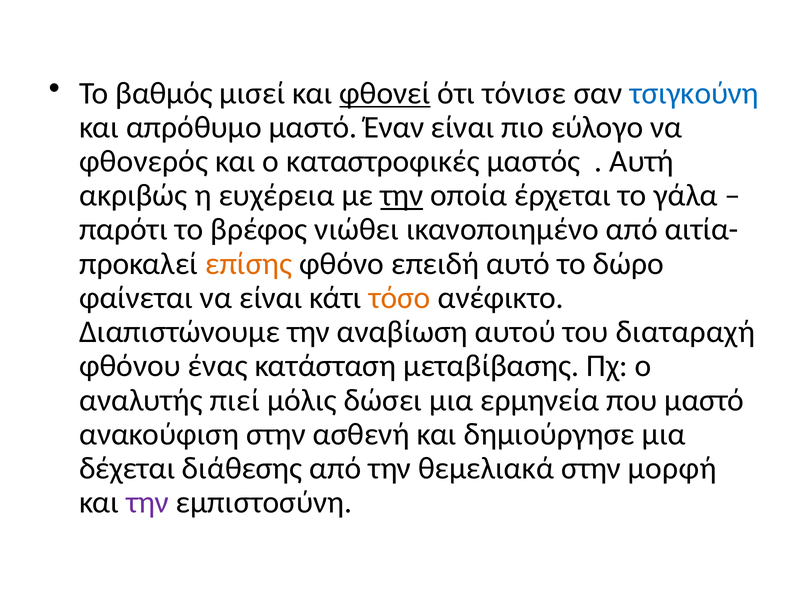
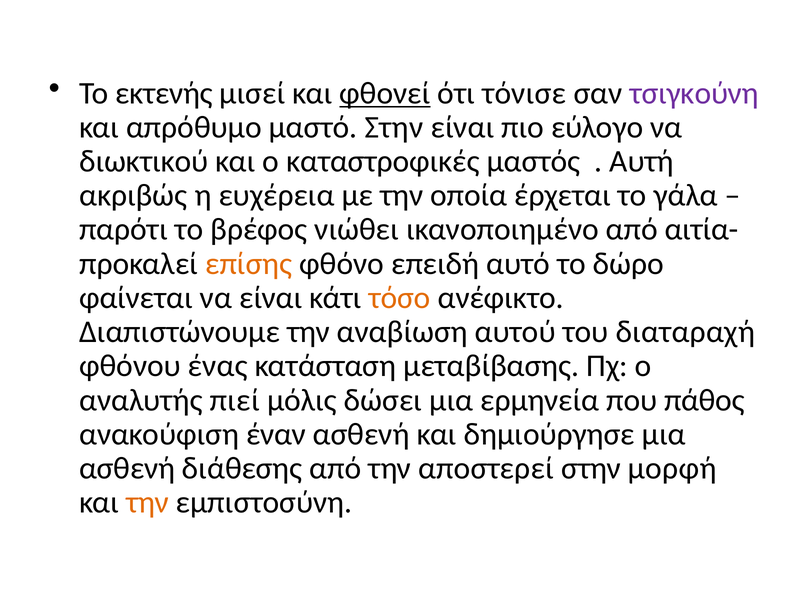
βαθμός: βαθμός -> εκτενής (164, 93)
τσιγκούνη colour: blue -> purple (694, 93)
μαστό Έναν: Έναν -> Στην (394, 127)
φθονερός: φθονερός -> διωκτικού (144, 161)
την underline: present -> none (402, 195)
που μαστό: μαστό -> πάθος (704, 400)
ανακούφιση στην: στην -> έναν (276, 434)
δέχεται: δέχεται -> ασθενή (127, 468)
θεμελιακά: θεμελιακά -> αποστερεί (486, 468)
την colour: purple -> orange (148, 502)
